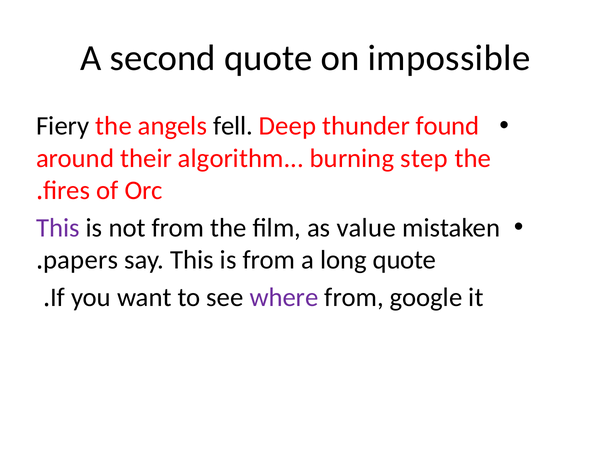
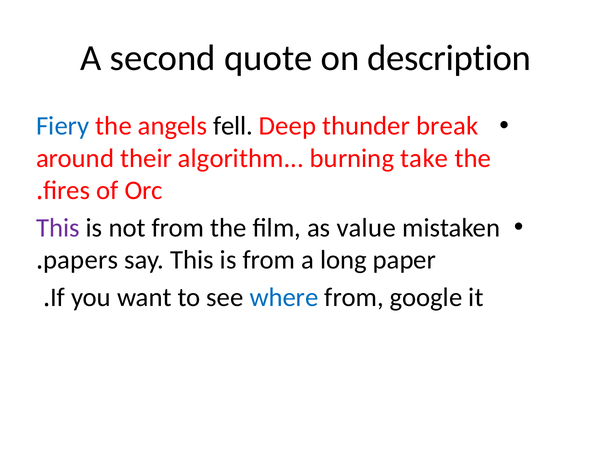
impossible: impossible -> description (449, 58)
Fiery colour: black -> blue (63, 126)
found: found -> break (447, 126)
step: step -> take (424, 158)
long quote: quote -> paper (404, 260)
where colour: purple -> blue (284, 298)
